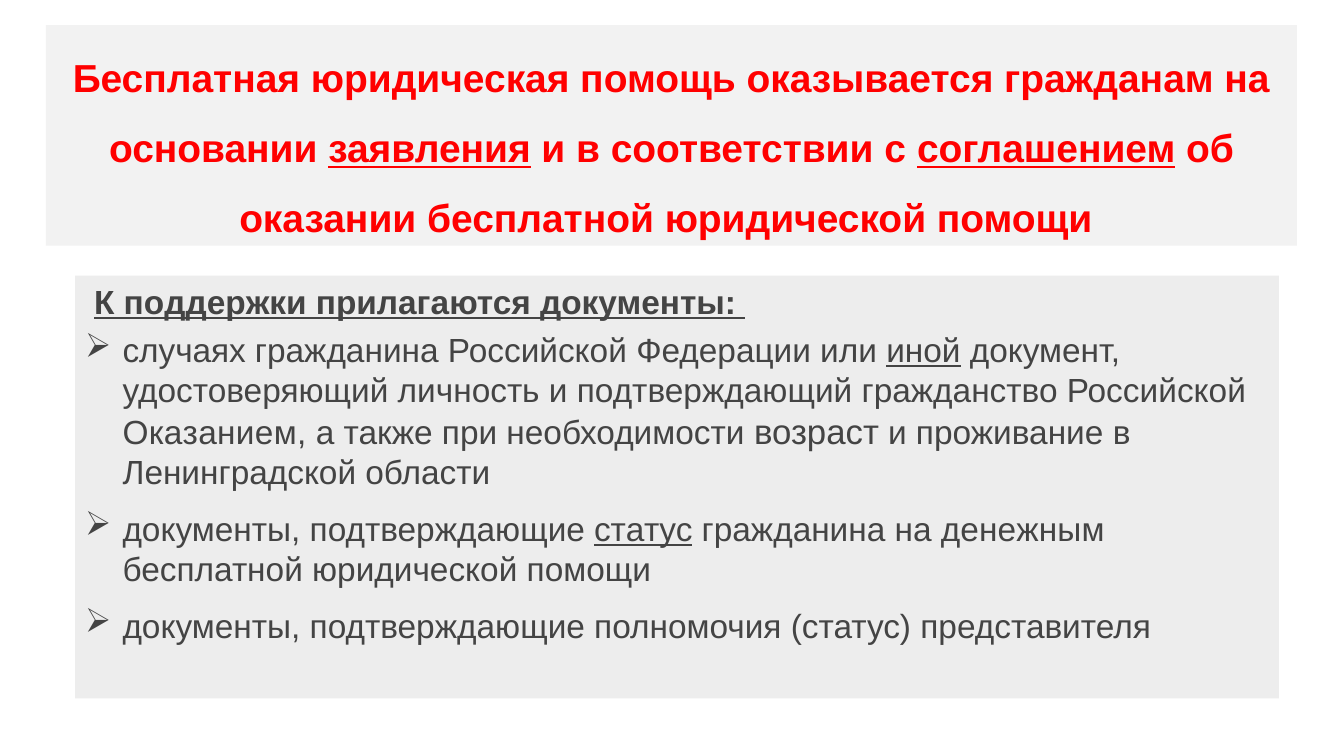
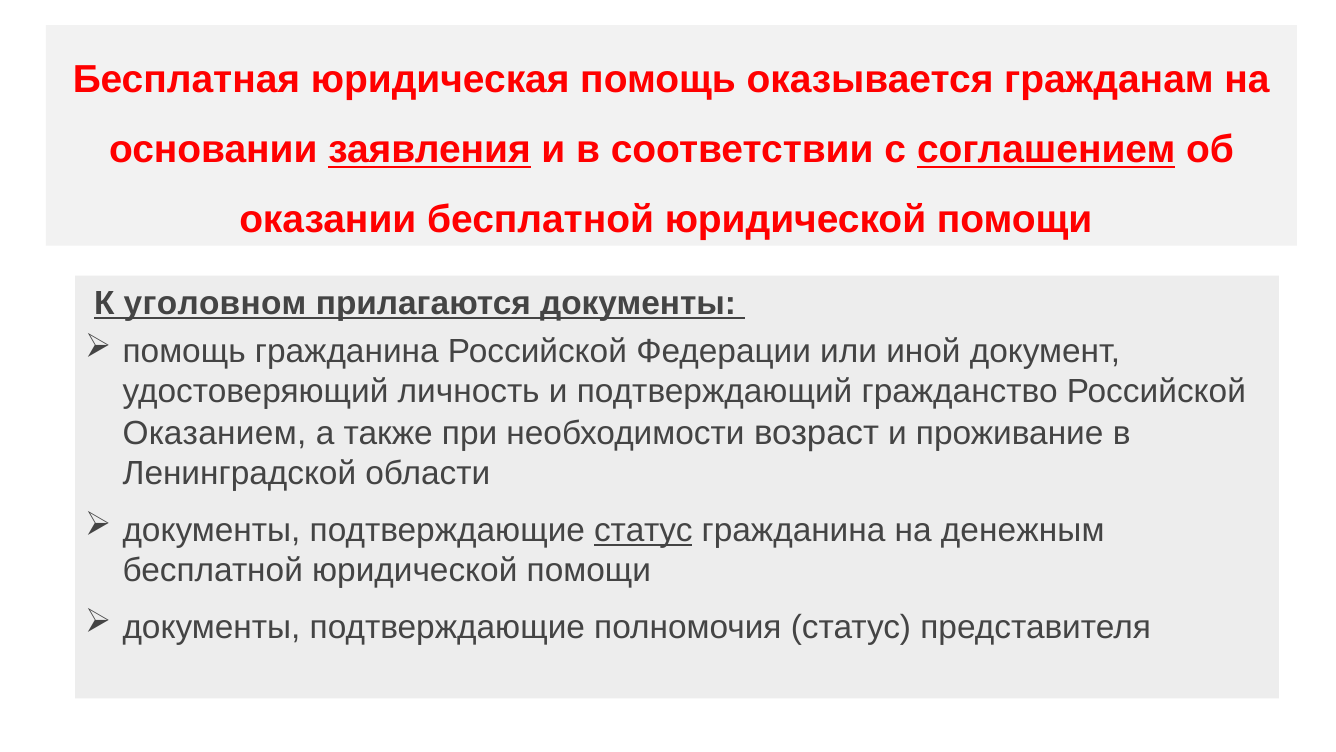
поддержки: поддержки -> уголовном (215, 303)
случаях: случаях -> помощь (184, 351)
иной underline: present -> none (923, 351)
